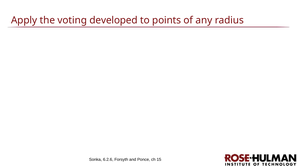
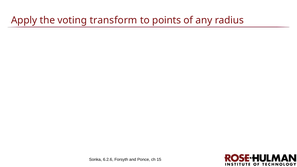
developed: developed -> transform (113, 20)
